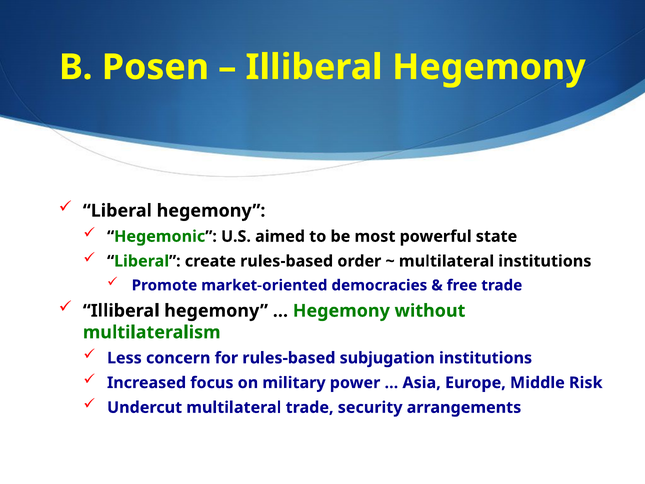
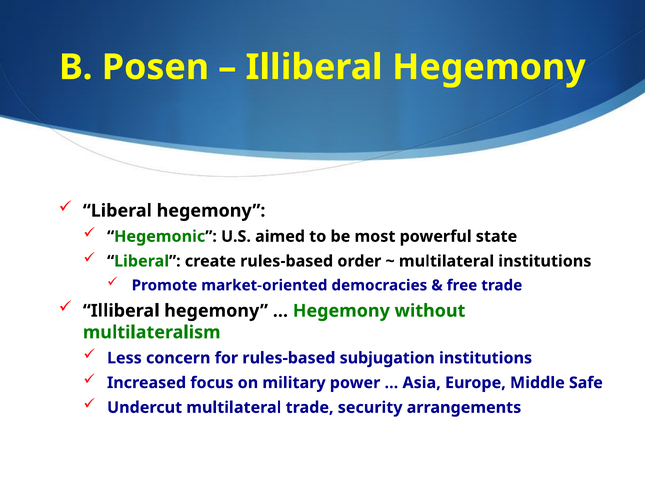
Risk: Risk -> Safe (586, 383)
